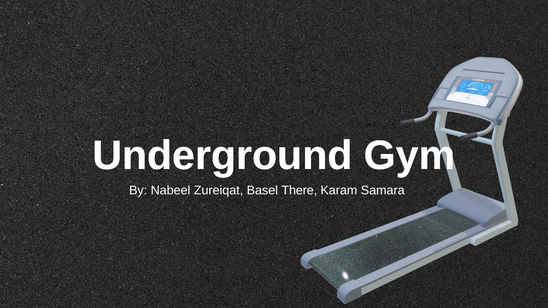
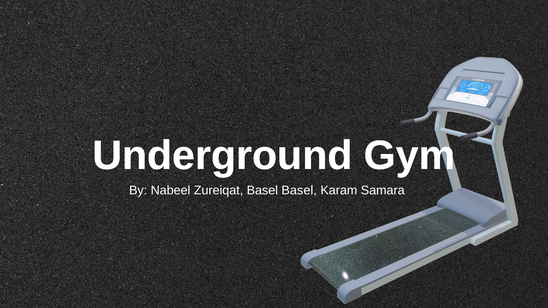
Basel There: There -> Basel (299, 191)
